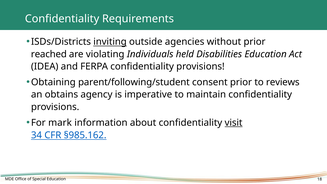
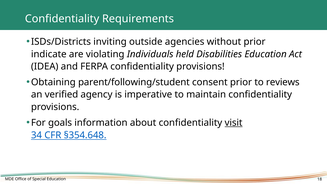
inviting underline: present -> none (110, 42)
reached: reached -> indicate (49, 54)
obtains: obtains -> verified (61, 95)
mark: mark -> goals (60, 123)
§985.162: §985.162 -> §354.648 (85, 135)
